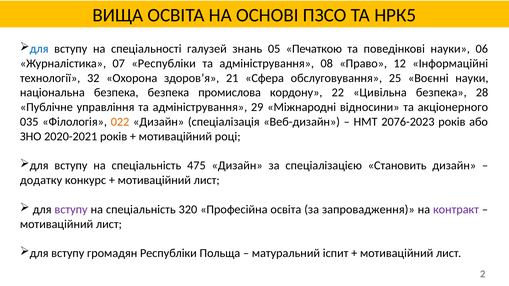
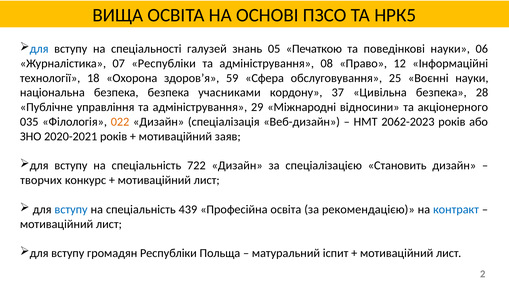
32: 32 -> 18 (93, 78)
21: 21 -> 59 (232, 78)
промислова: промислова -> учасниками (229, 93)
22: 22 -> 37 (338, 93)
2076-2023: 2076-2023 -> 2062-2023 (408, 122)
році: році -> заяв (228, 137)
475: 475 -> 722 (196, 166)
додатку: додатку -> творчих (41, 180)
вступу colour: purple -> blue (71, 210)
320: 320 -> 439 (188, 210)
запровадження: запровадження -> рекомендацією (368, 210)
контракт colour: purple -> blue (456, 210)
